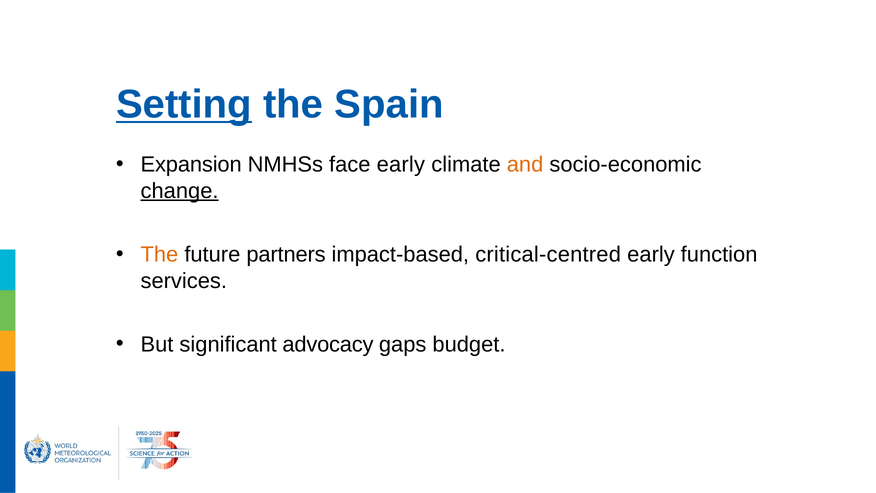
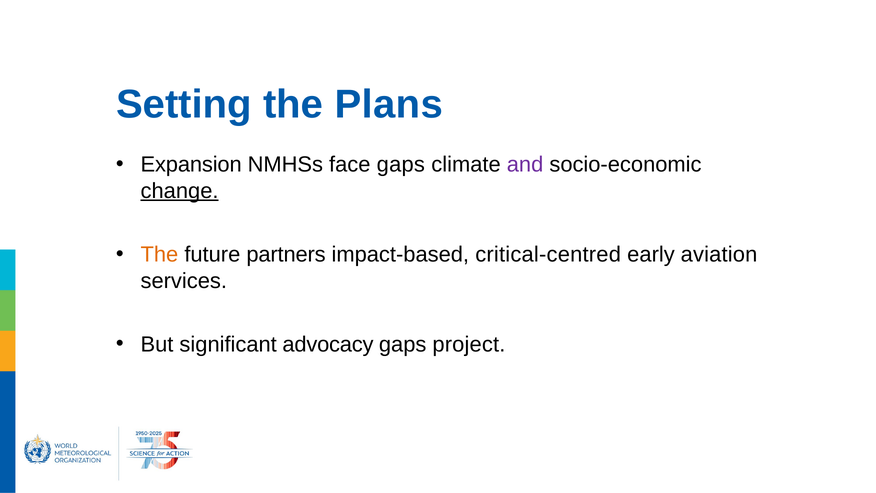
Setting underline: present -> none (184, 105)
Spain: Spain -> Plans (389, 105)
face early: early -> gaps (401, 165)
and colour: orange -> purple (525, 165)
function: function -> aviation (719, 254)
budget: budget -> project (469, 344)
